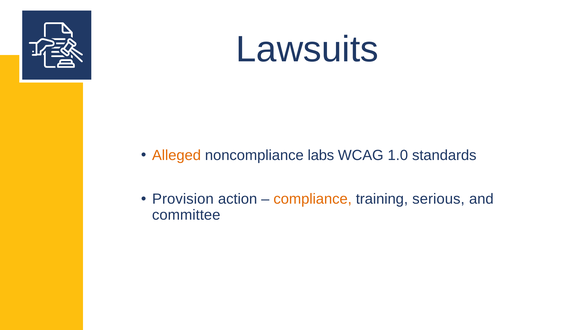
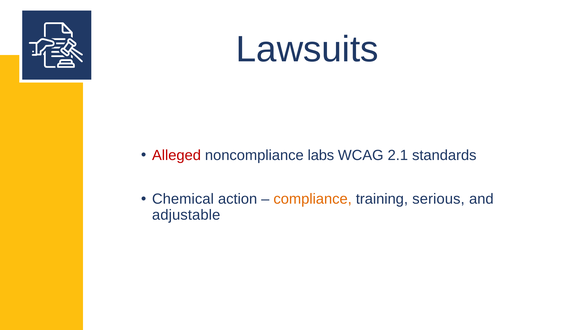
Alleged colour: orange -> red (176, 155)
1.0: 1.0 -> 2.1 (398, 155)
Provision: Provision -> Chemical (183, 199)
committee: committee -> adjustable (186, 215)
